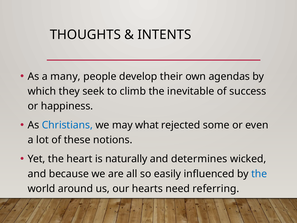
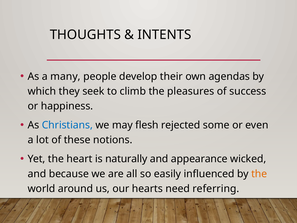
inevitable: inevitable -> pleasures (191, 91)
what: what -> flesh (147, 125)
determines: determines -> appearance (199, 159)
the colour: blue -> orange (259, 174)
